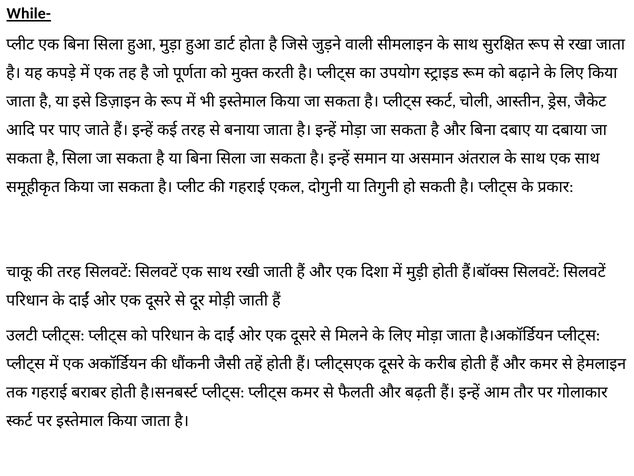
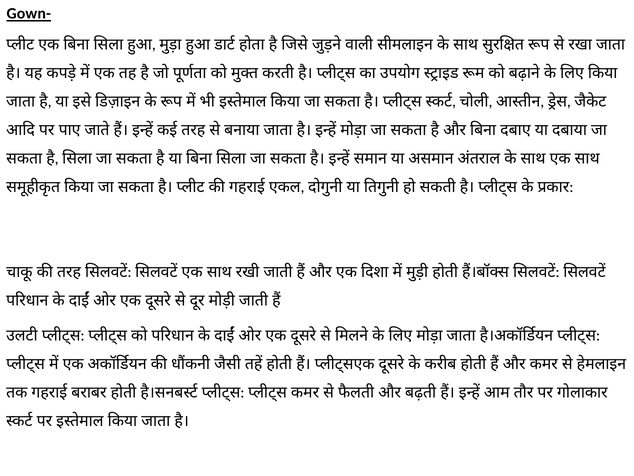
While-: While- -> Gown- (29, 14)
